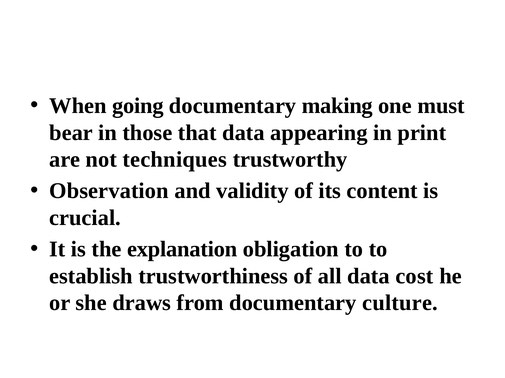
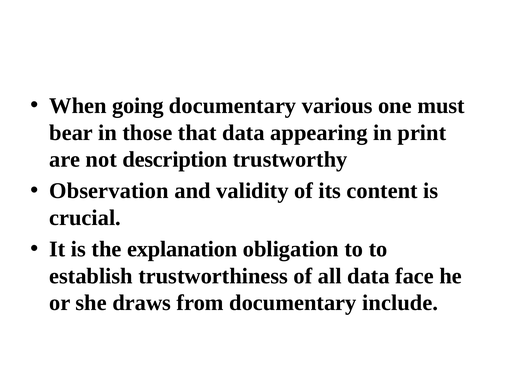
making: making -> various (337, 106)
techniques: techniques -> description (175, 160)
cost: cost -> face (415, 277)
culture: culture -> include (400, 304)
